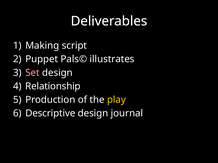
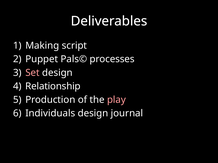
illustrates: illustrates -> processes (112, 59)
play colour: yellow -> pink (116, 100)
Descriptive: Descriptive -> Individuals (50, 114)
